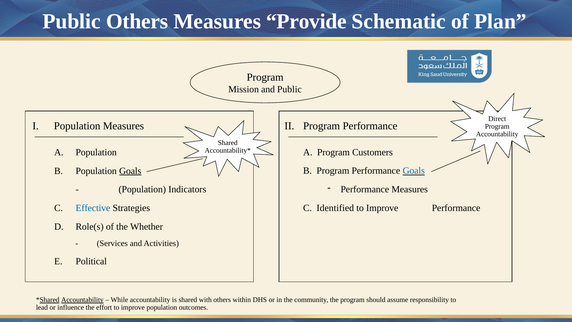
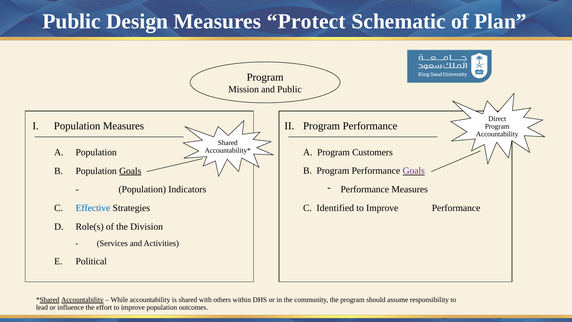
Public Others: Others -> Design (137, 21)
Provide: Provide -> Protect (306, 21)
Goals colour: blue -> purple (414, 171)
Whether: Whether -> Division (147, 226)
